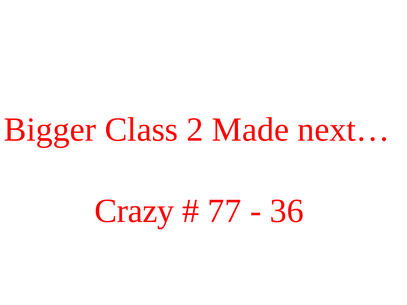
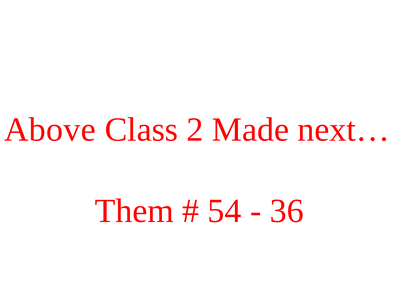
Bigger: Bigger -> Above (50, 130)
Crazy: Crazy -> Them (134, 211)
77: 77 -> 54 (225, 211)
